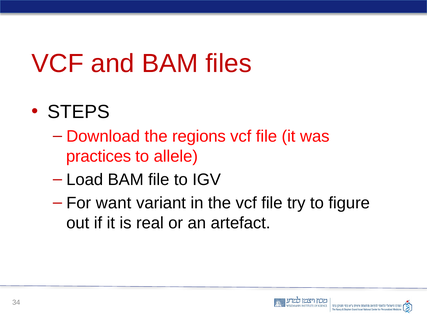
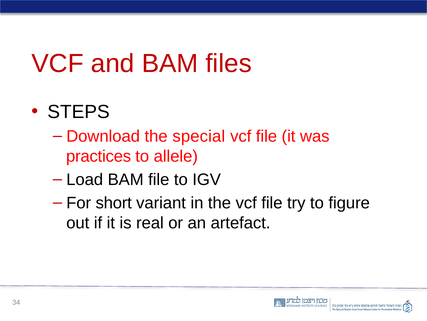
regions: regions -> special (199, 136)
want: want -> short (114, 203)
